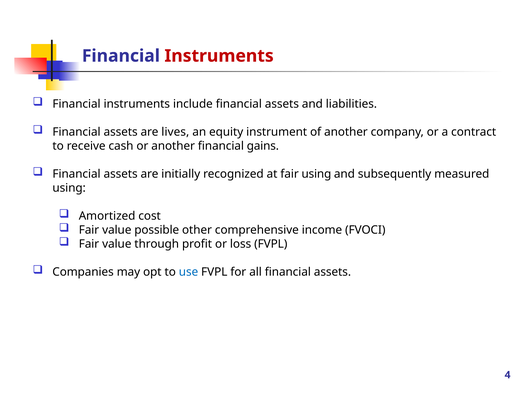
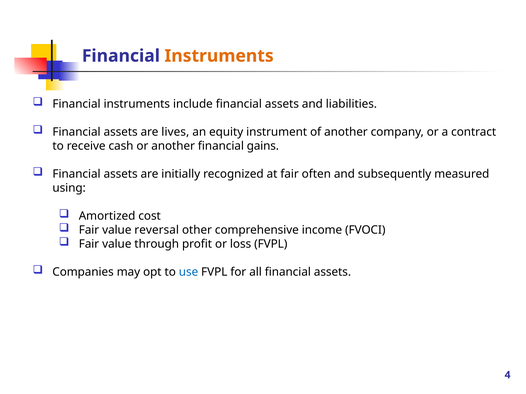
Instruments colour: red -> orange (219, 56)
fair using: using -> often (316, 174)
possible: possible -> reversal (157, 230)
